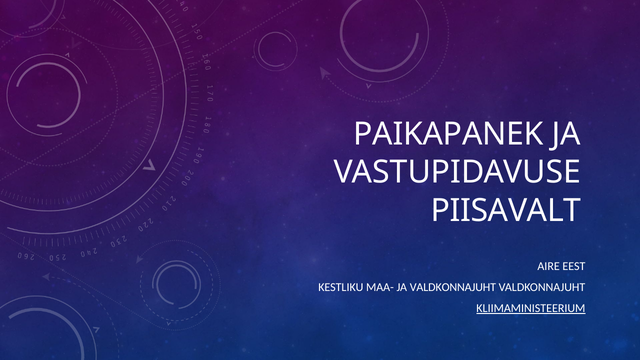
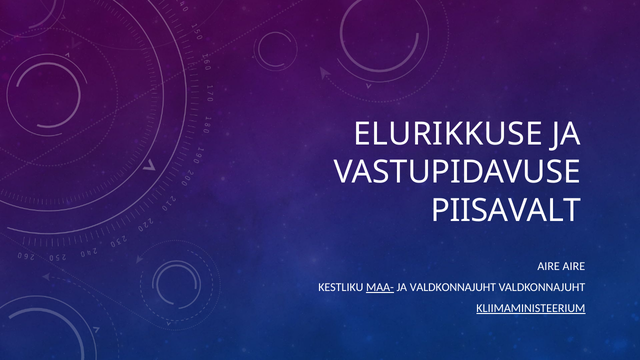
PAIKAPANEK: PAIKAPANEK -> ELURIKKUSE (448, 134)
AIRE EEST: EEST -> AIRE (574, 266)
MAA- underline: none -> present (380, 287)
